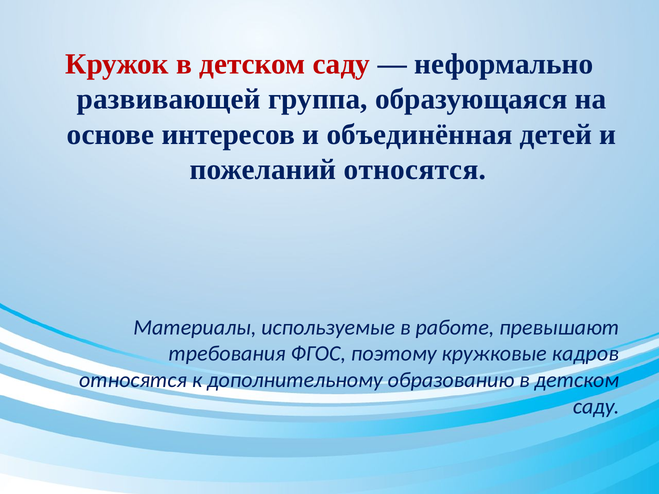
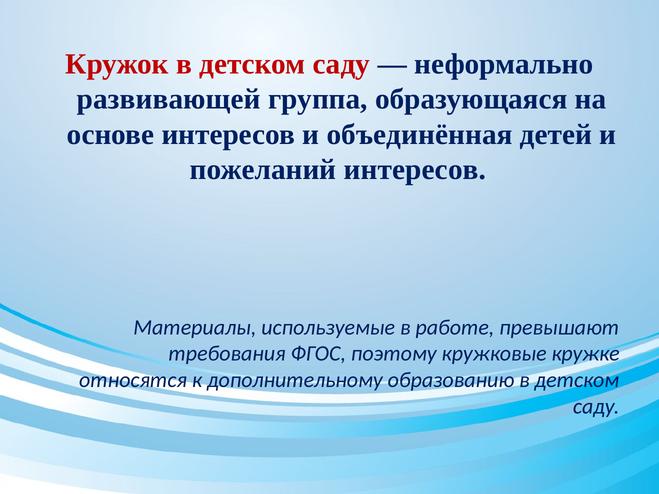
пожеланий относятся: относятся -> интересов (415, 170)
кадров: кадров -> кружке (586, 354)
